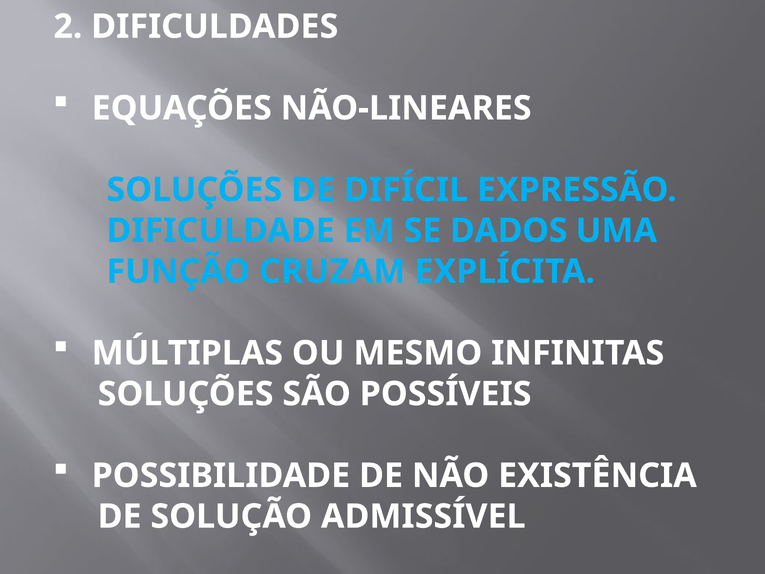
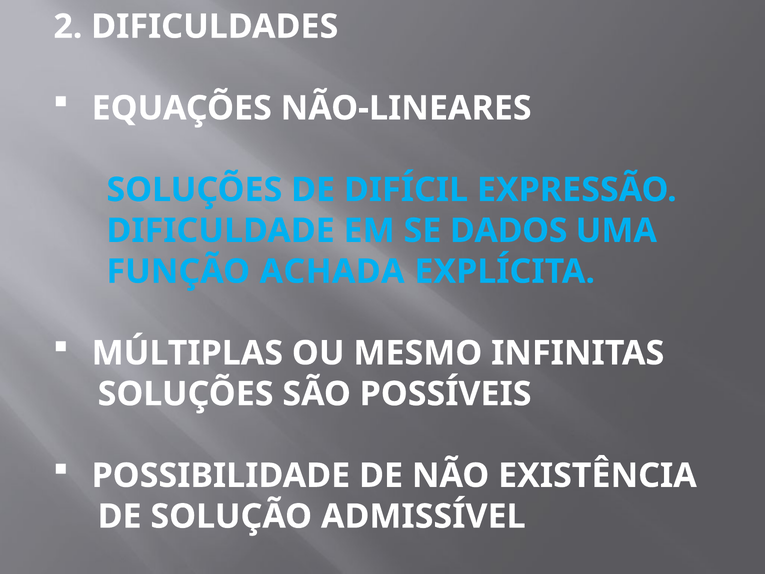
CRUZAM: CRUZAM -> ACHADA (332, 271)
